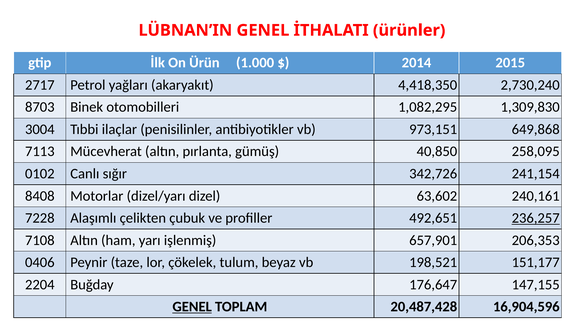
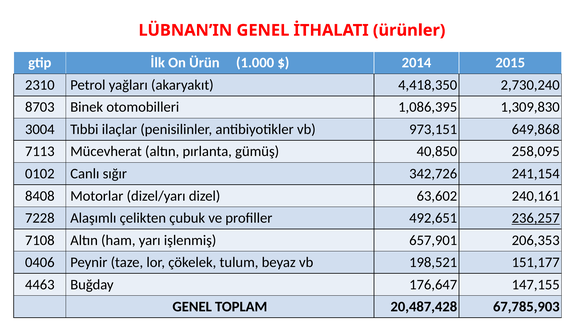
2717: 2717 -> 2310 (40, 85)
1,082,295: 1,082,295 -> 1,086,395 (428, 107)
2204: 2204 -> 4463 (40, 285)
GENEL underline: present -> none (192, 307)
16,904,596: 16,904,596 -> 67,785,903 (526, 307)
